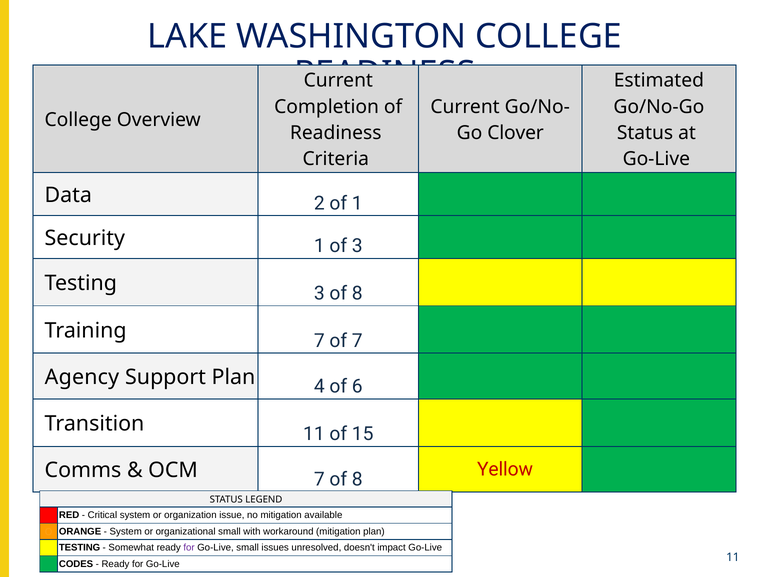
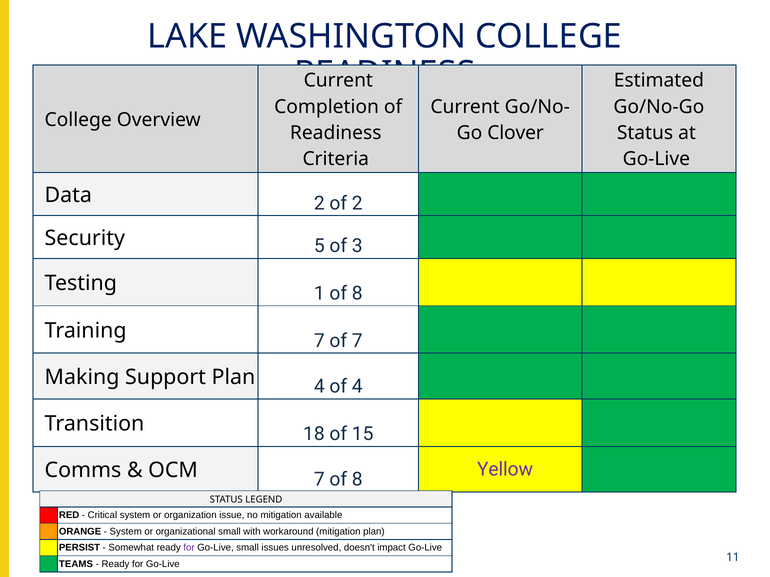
of 1: 1 -> 2 (357, 203)
Security 1: 1 -> 5 (319, 246)
Testing 3: 3 -> 1 (319, 294)
Agency: Agency -> Making (82, 378)
of 6: 6 -> 4 (357, 387)
Transition 11: 11 -> 18 (314, 434)
Yellow colour: red -> purple (505, 470)
Y TESTING: TESTING -> PERSIST (80, 548)
CODES: CODES -> TEAMS (76, 565)
